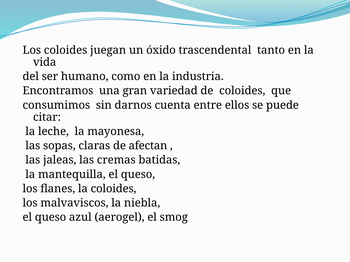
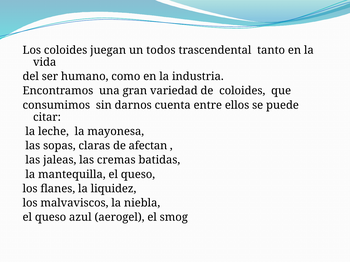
óxido: óxido -> todos (161, 50)
la coloides: coloides -> liquidez (114, 189)
